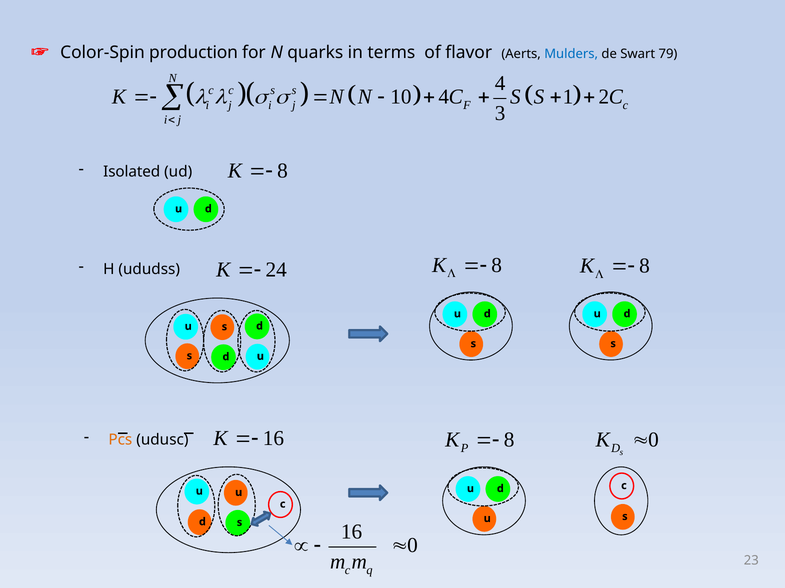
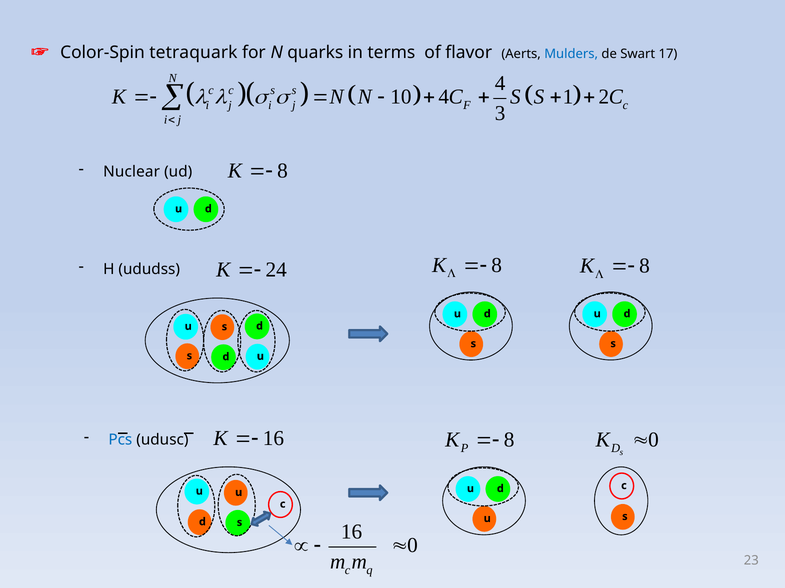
production: production -> tetraquark (193, 52)
79: 79 -> 17 (668, 54)
Isolated: Isolated -> Nuclear (132, 172)
Pcs colour: orange -> blue (120, 440)
